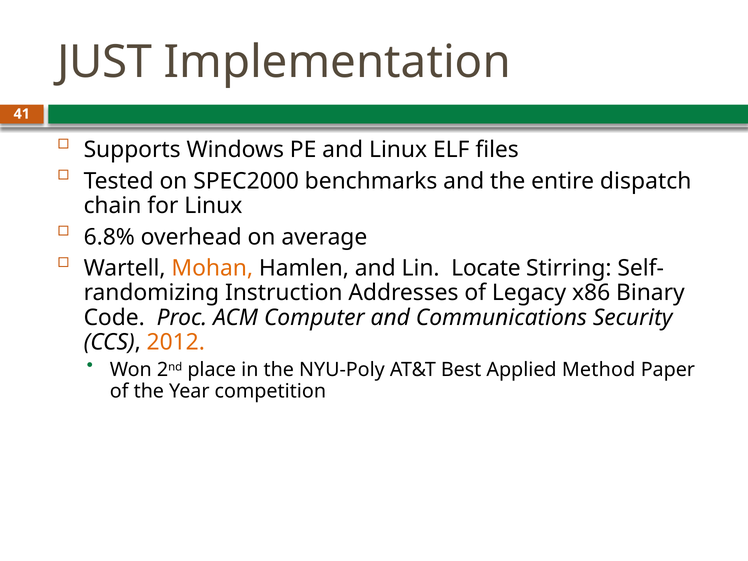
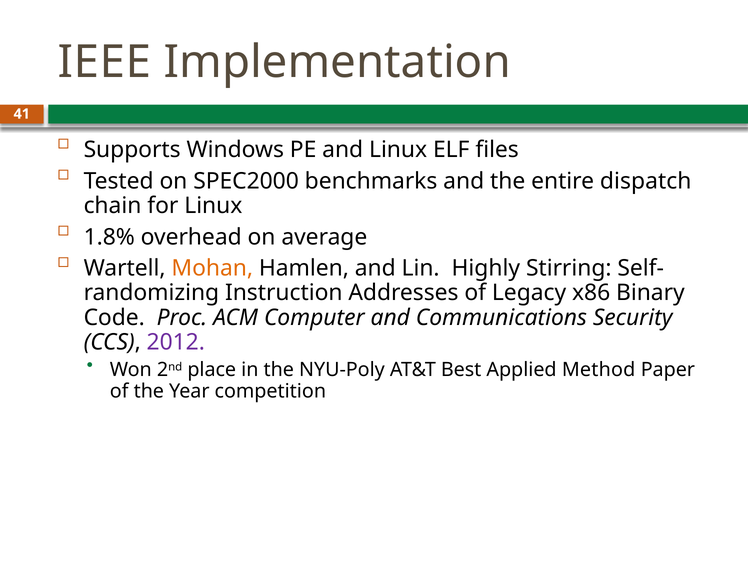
JUST: JUST -> IEEE (104, 62)
6.8%: 6.8% -> 1.8% (109, 237)
Locate: Locate -> Highly (486, 268)
2012 colour: orange -> purple (176, 342)
